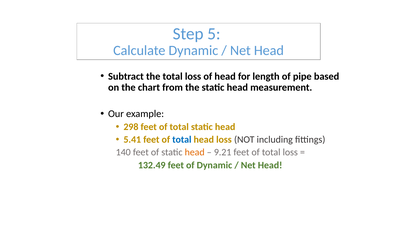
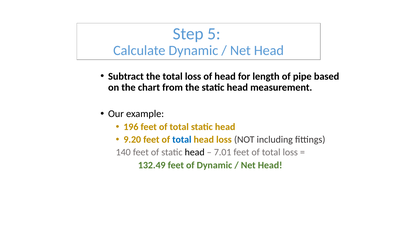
298: 298 -> 196 (131, 127)
5.41: 5.41 -> 9.20 (132, 139)
head colour: orange -> black (195, 152)
9.21: 9.21 -> 7.01 (223, 152)
